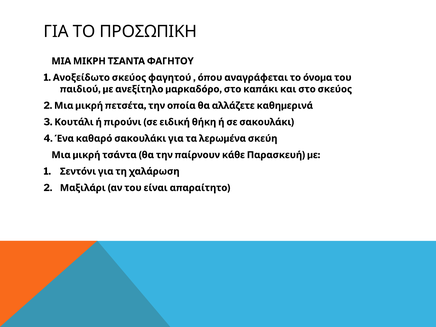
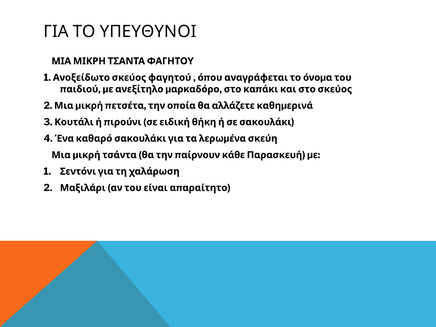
ΠΡΟΣΩΠΙΚΗ: ΠΡΟΣΩΠΙΚΗ -> ΥΠΕΥΘΥΝΟΙ (148, 32)
